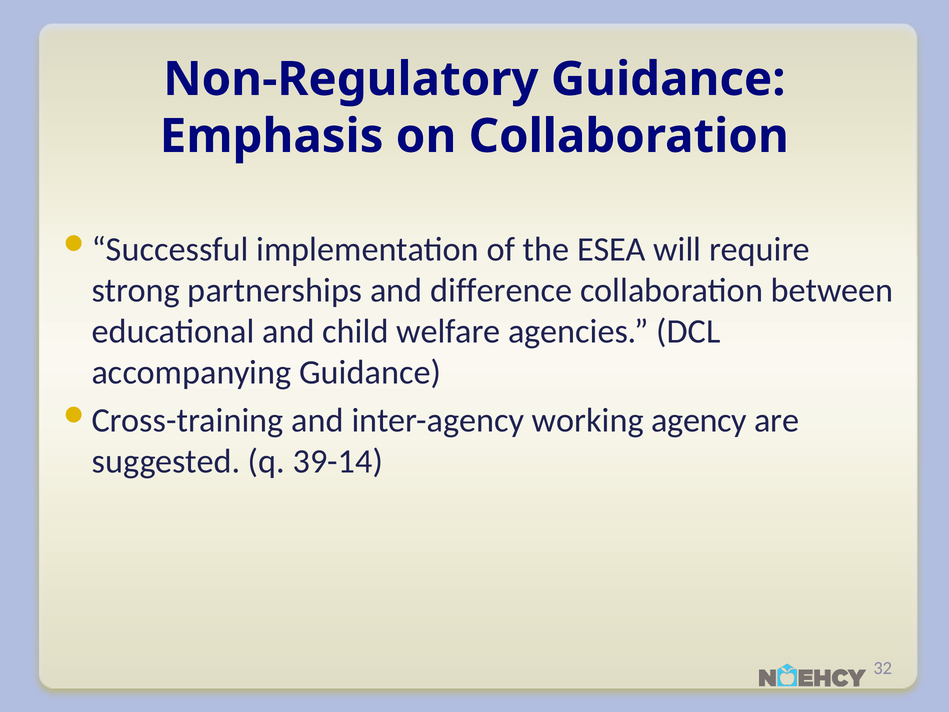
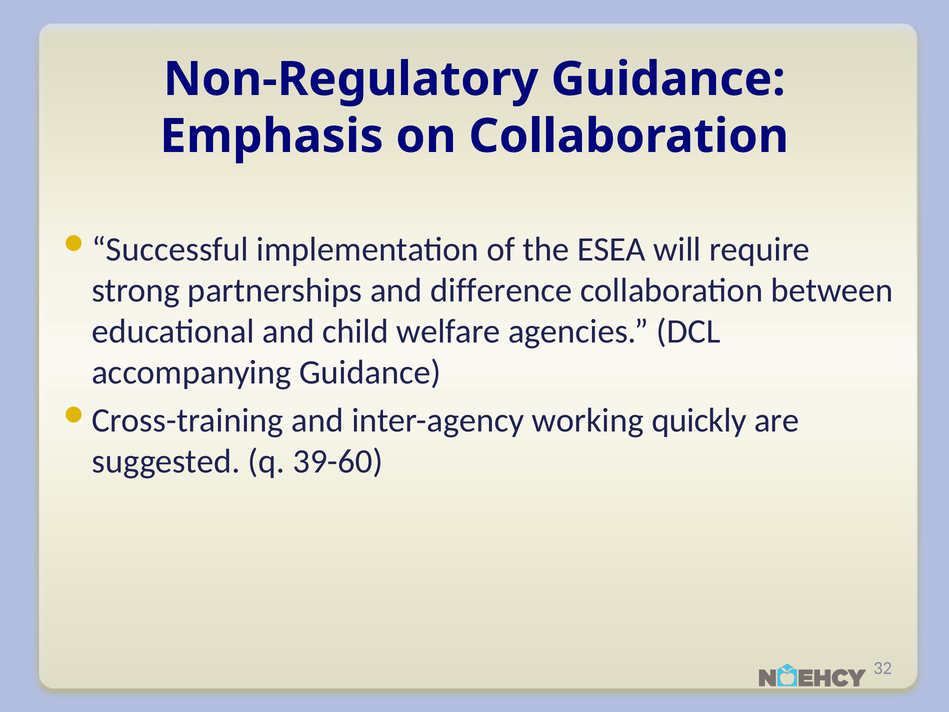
agency: agency -> quickly (699, 420)
39-14: 39-14 -> 39-60 (338, 461)
